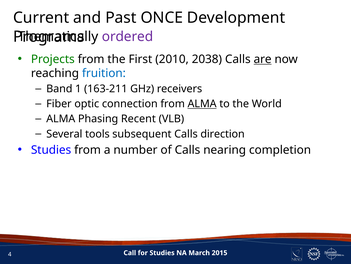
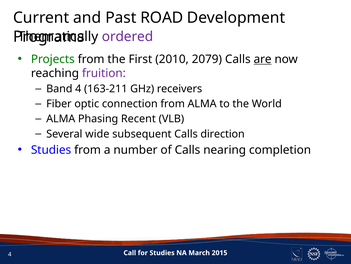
ONCE: ONCE -> ROAD (162, 18)
2038: 2038 -> 2079 (207, 59)
fruition colour: blue -> purple (104, 73)
Band 1: 1 -> 4 (78, 89)
ALMA underline: present -> none (202, 104)
tools: tools -> wide (97, 134)
